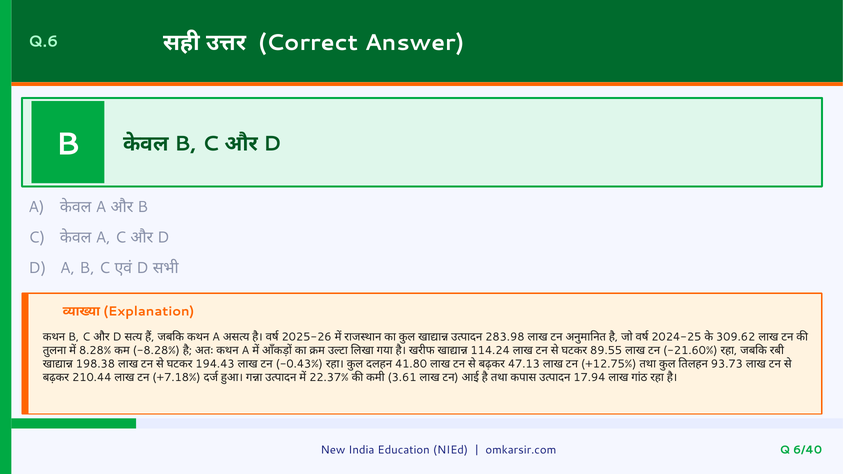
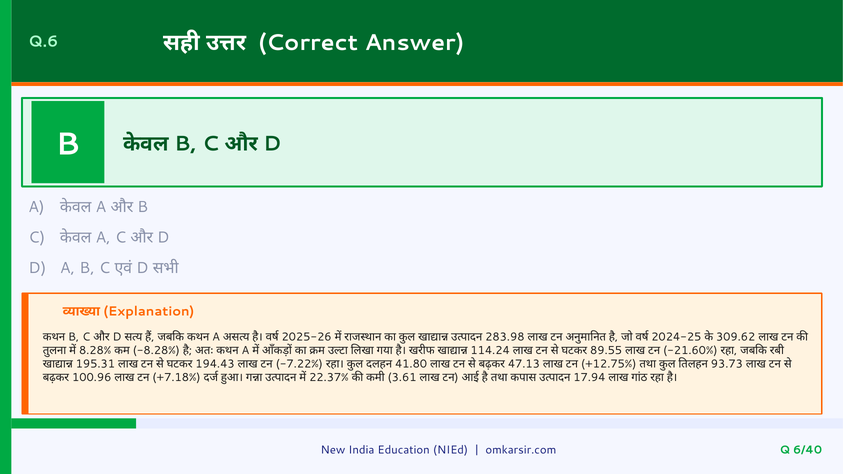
198.38: 198.38 -> 195.31 (95, 364)
-0.43%: -0.43% -> -7.22% (299, 364)
210.44: 210.44 -> 100.96 (92, 378)
